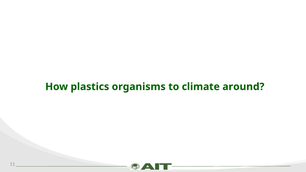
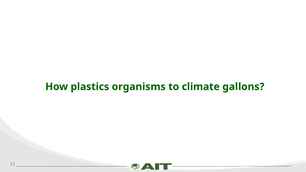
around: around -> gallons (243, 87)
